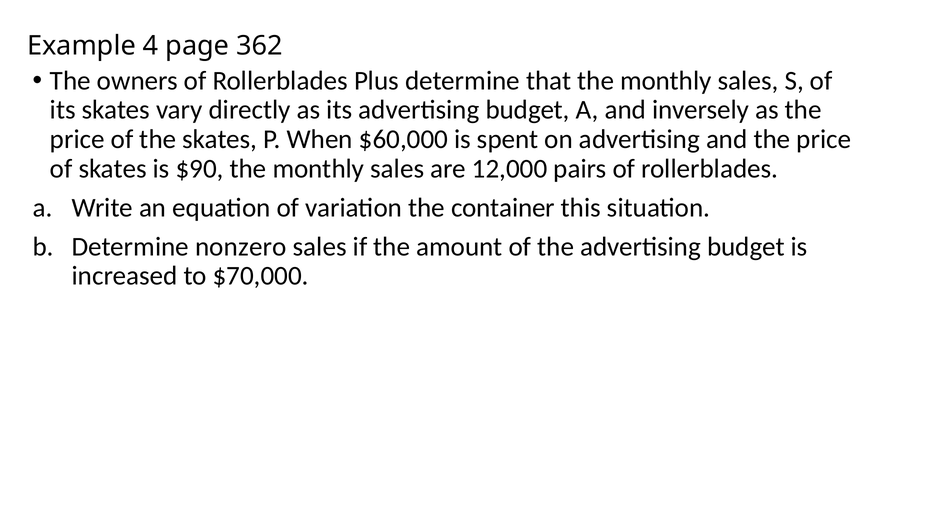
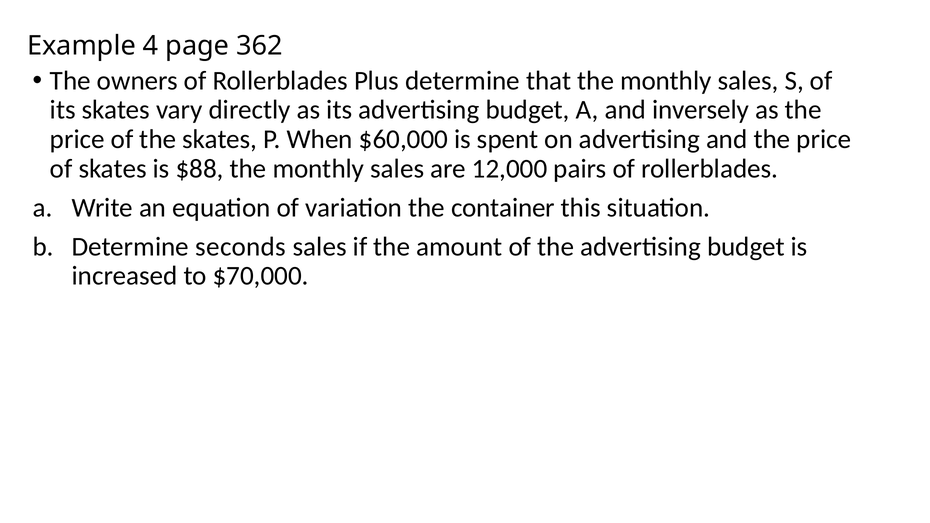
$90: $90 -> $88 (200, 169)
nonzero: nonzero -> seconds (241, 247)
